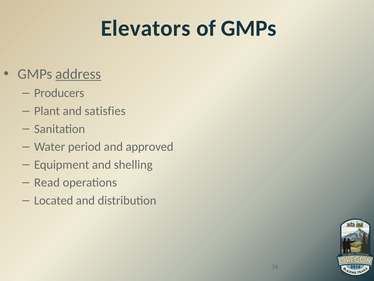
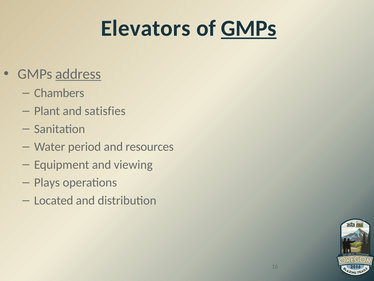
GMPs underline: none -> present (249, 28)
Producers: Producers -> Chambers (59, 93)
approved: approved -> resources (150, 147)
shelling: shelling -> viewing (133, 164)
Read: Read -> Plays (47, 182)
